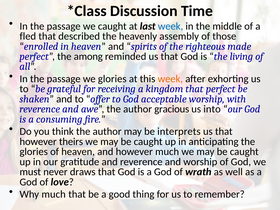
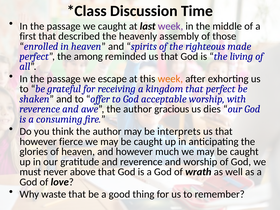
week colour: blue -> purple (171, 26)
fled: fled -> first (28, 36)
we glories: glories -> escape (112, 79)
into: into -> dies (212, 109)
theirs: theirs -> fierce (71, 142)
draws: draws -> above (83, 172)
Why much: much -> waste (54, 194)
